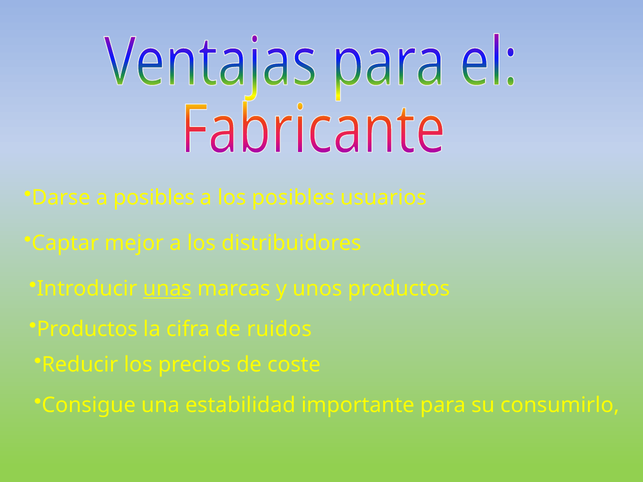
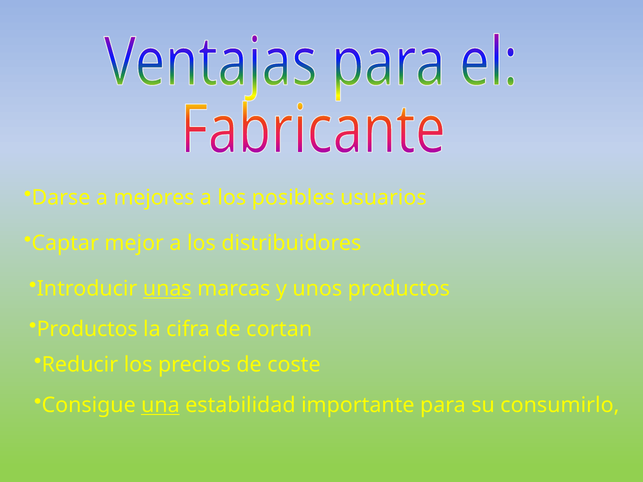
a posibles: posibles -> mejores (154, 198)
ruidos: ruidos -> cortan (279, 330)
una underline: none -> present (160, 405)
